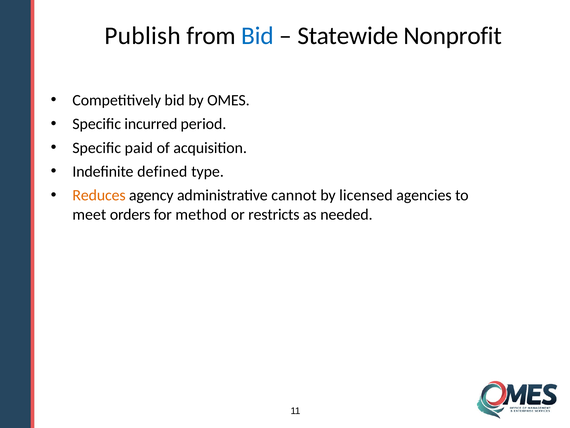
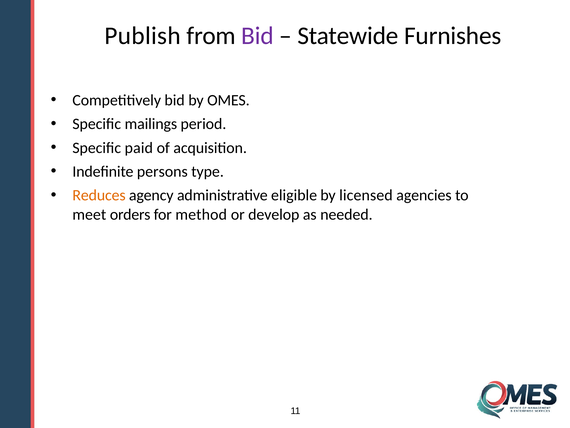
Bid colour: blue -> purple (258, 36)
Nonprofit: Nonprofit -> Furnishes (453, 36)
incurred: incurred -> mailings (151, 124)
defined: defined -> persons (162, 171)
cannot: cannot -> eligible (294, 195)
restricts: restricts -> develop (274, 214)
